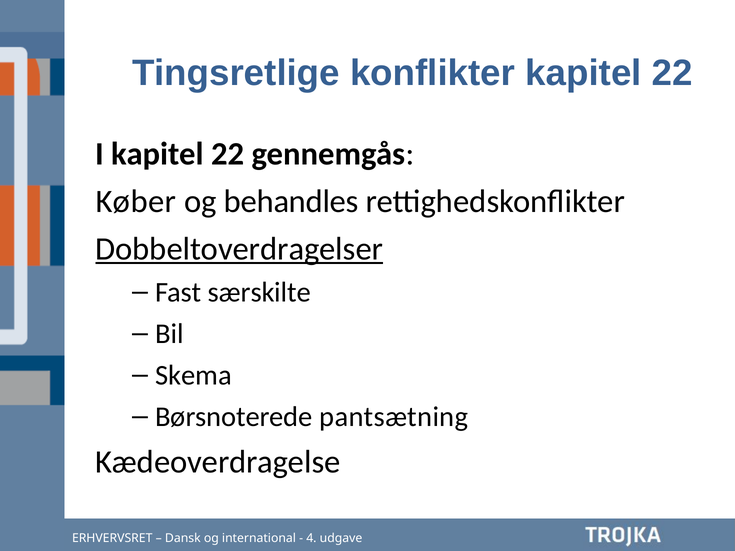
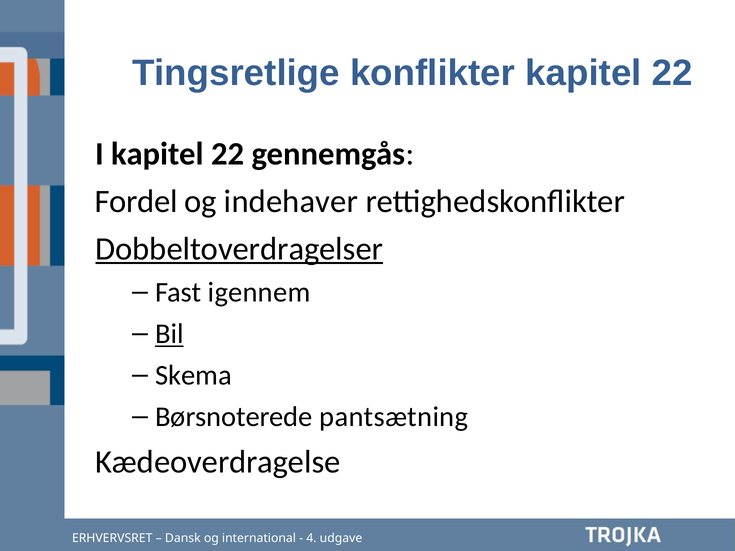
Køber: Køber -> Fordel (136, 202)
behandles: behandles -> indehaver (291, 202)
særskilte: særskilte -> igennem (259, 293)
Bil underline: none -> present (169, 334)
